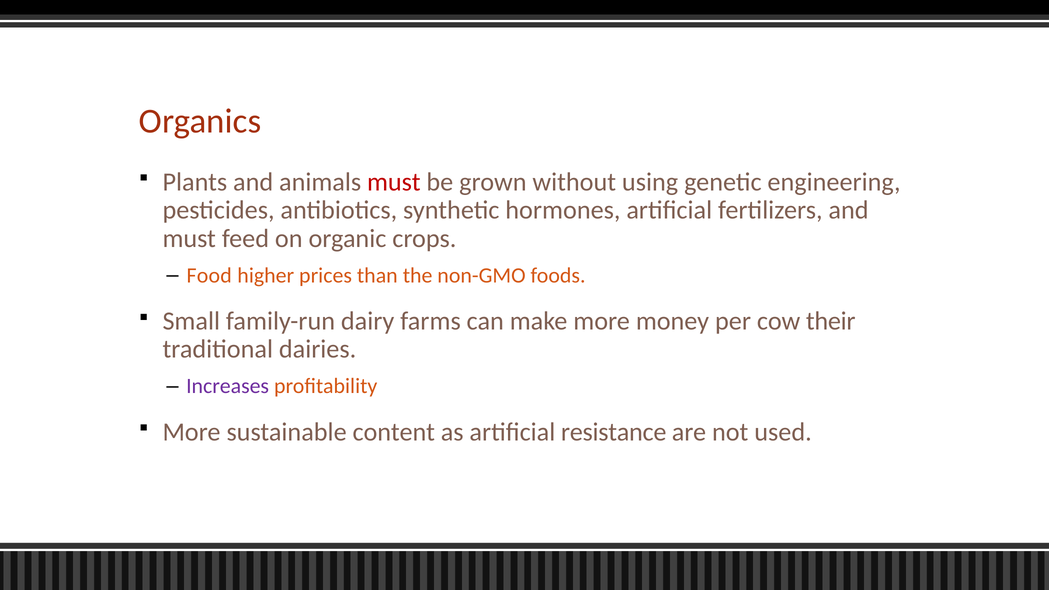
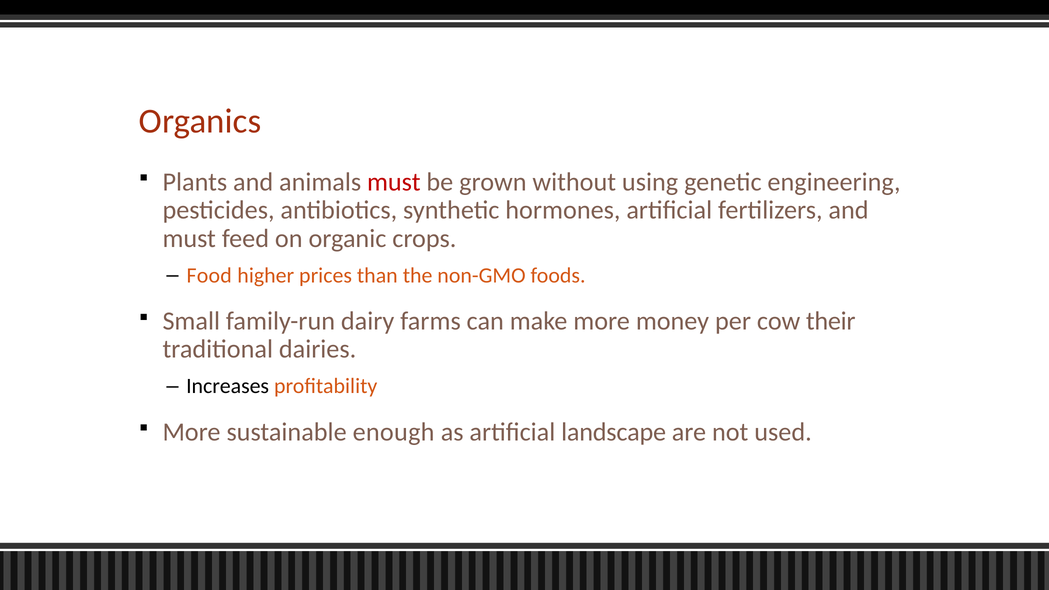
Increases colour: purple -> black (228, 386)
content: content -> enough (394, 432)
resistance: resistance -> landscape (614, 432)
